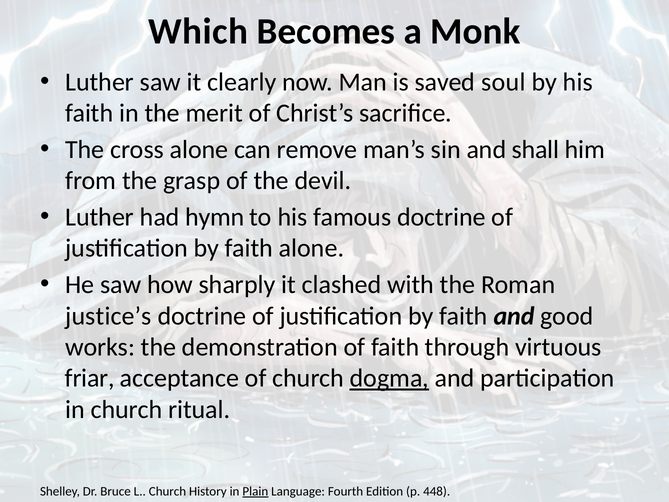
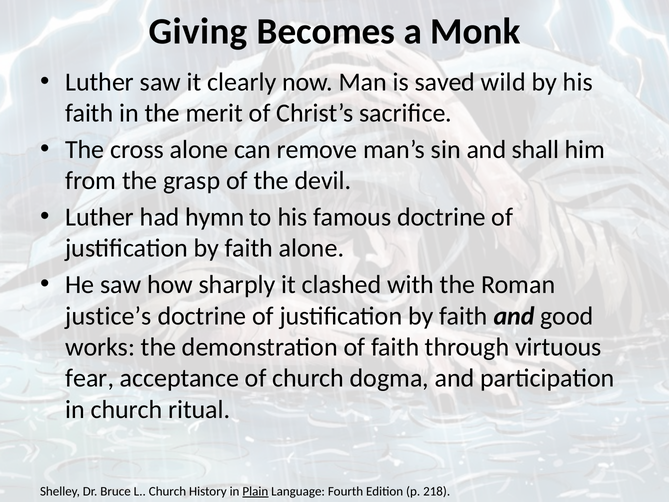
Which: Which -> Giving (198, 32)
soul: soul -> wild (503, 82)
friar: friar -> fear (90, 378)
dogma underline: present -> none (389, 378)
448: 448 -> 218 (437, 491)
